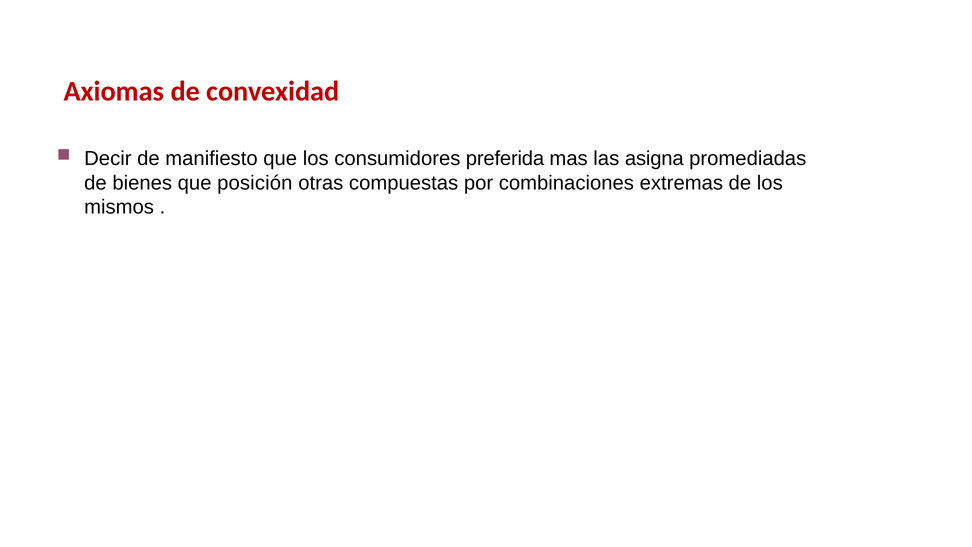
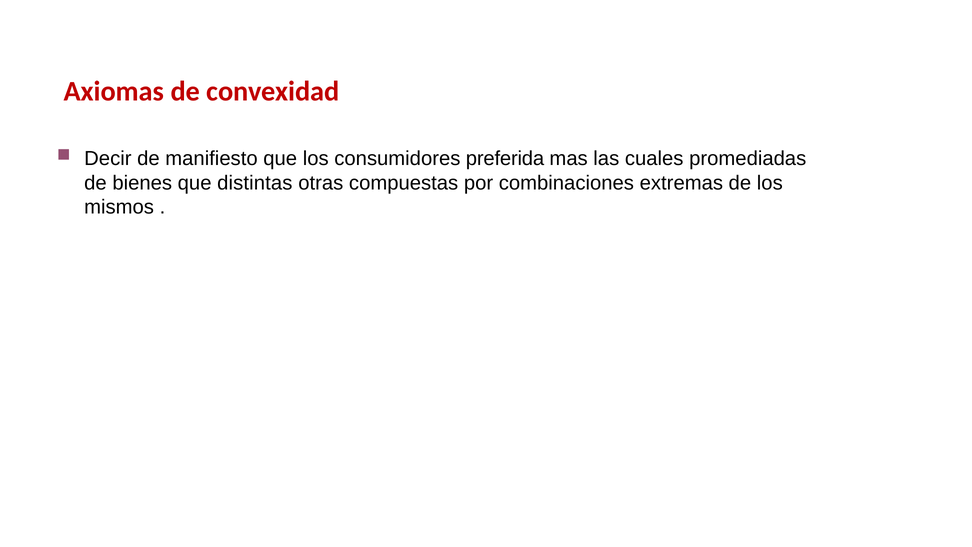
asigna: asigna -> cuales (654, 159)
posición: posición -> distintas (255, 183)
